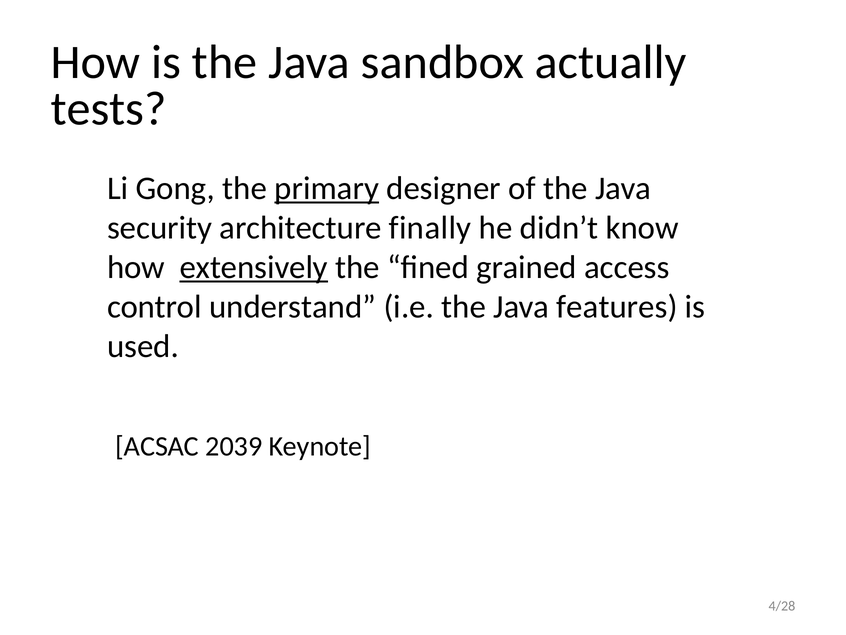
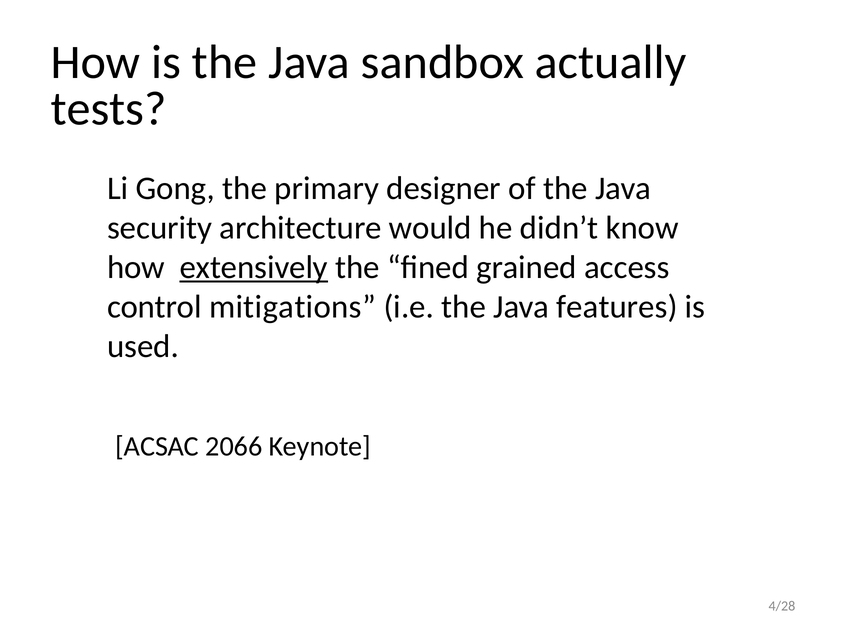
primary underline: present -> none (327, 188)
finally: finally -> would (430, 228)
understand: understand -> mitigations (292, 307)
2039: 2039 -> 2066 (234, 446)
